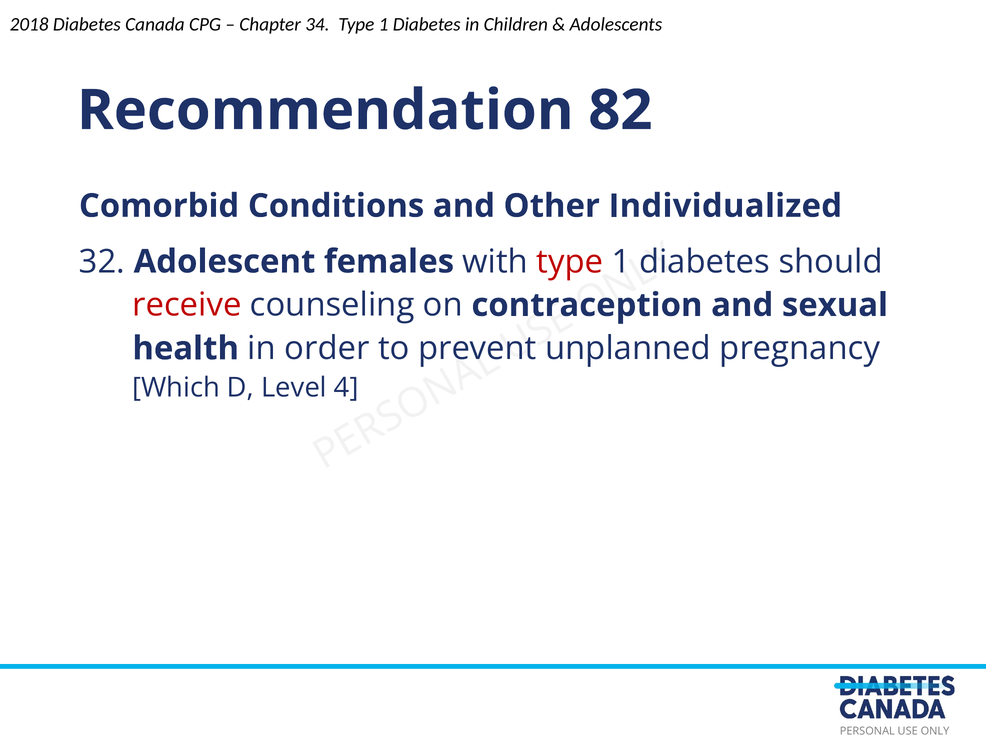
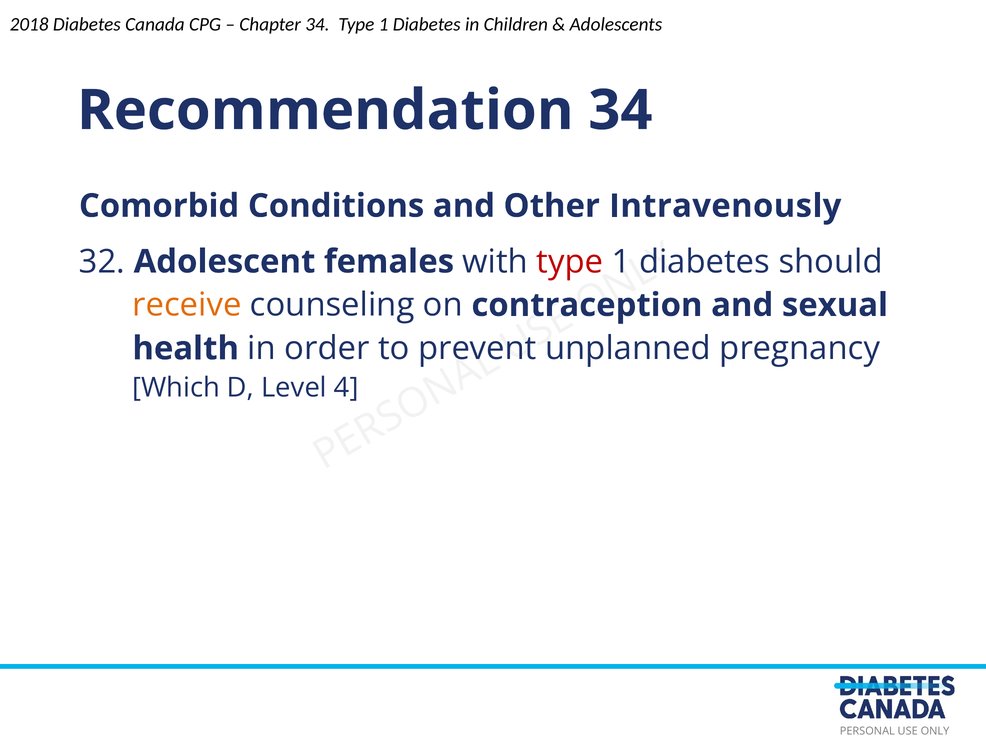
Recommendation 82: 82 -> 34 (620, 110)
Individualized: Individualized -> Intravenously (725, 206)
receive colour: red -> orange (187, 305)
